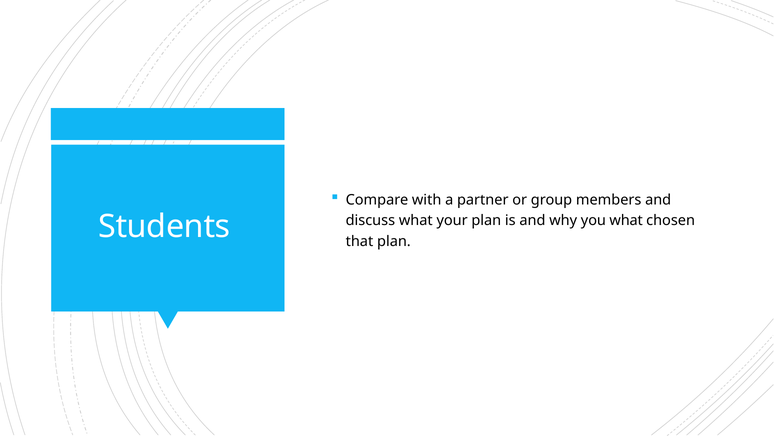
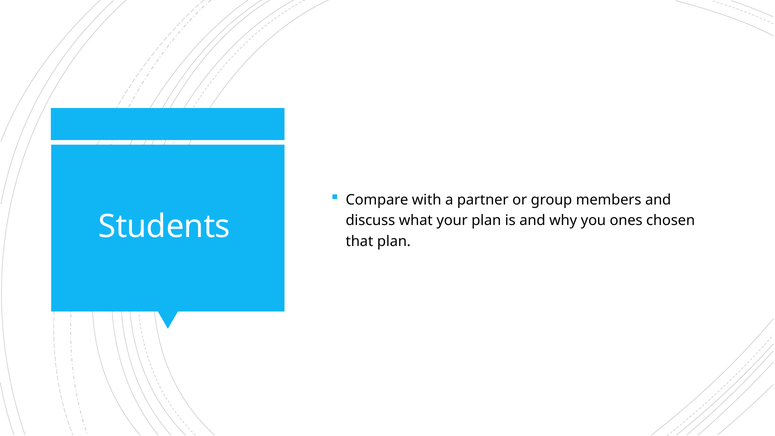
you what: what -> ones (626, 221)
